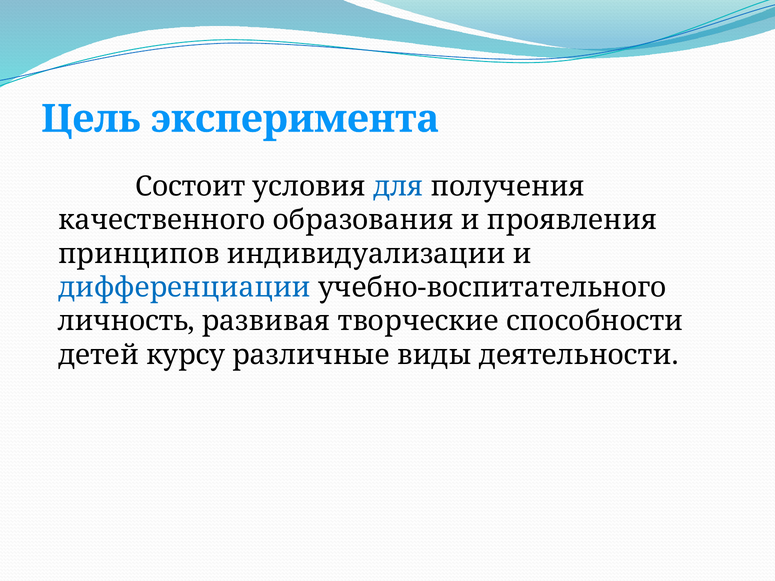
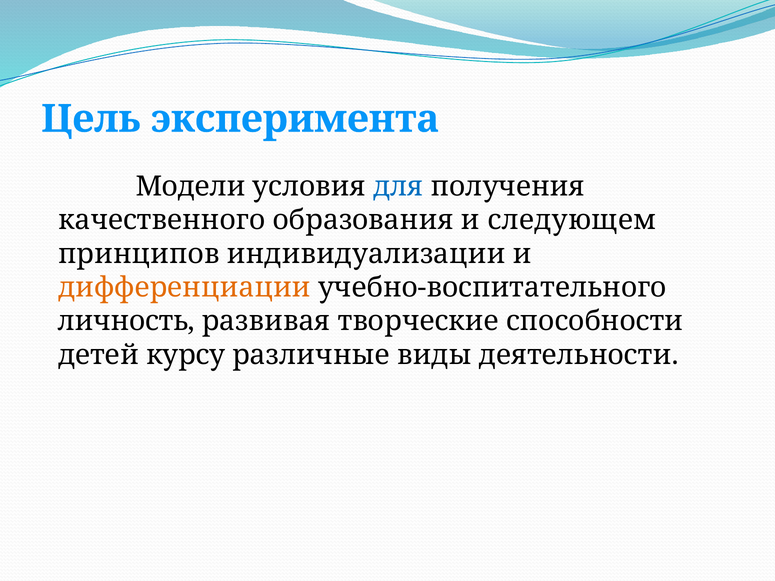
Состоит: Состоит -> Модели (190, 187)
проявления: проявления -> следующем (572, 220)
дифференциации colour: blue -> orange (184, 288)
